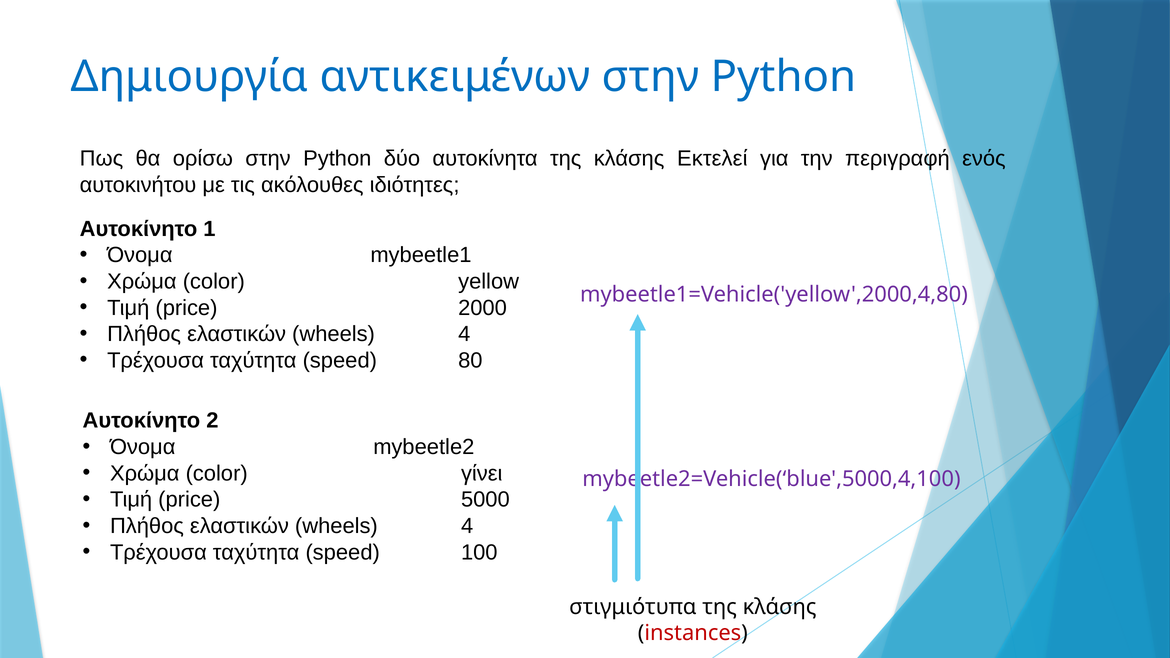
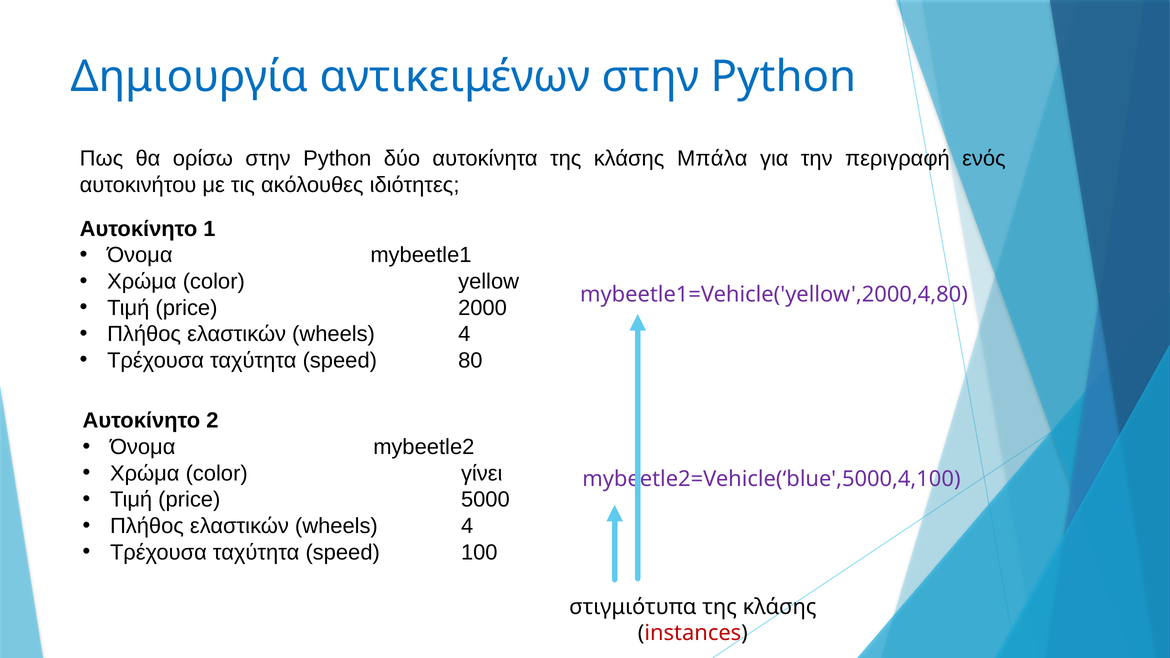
Εκτελεί: Εκτελεί -> Μπάλα (712, 159)
